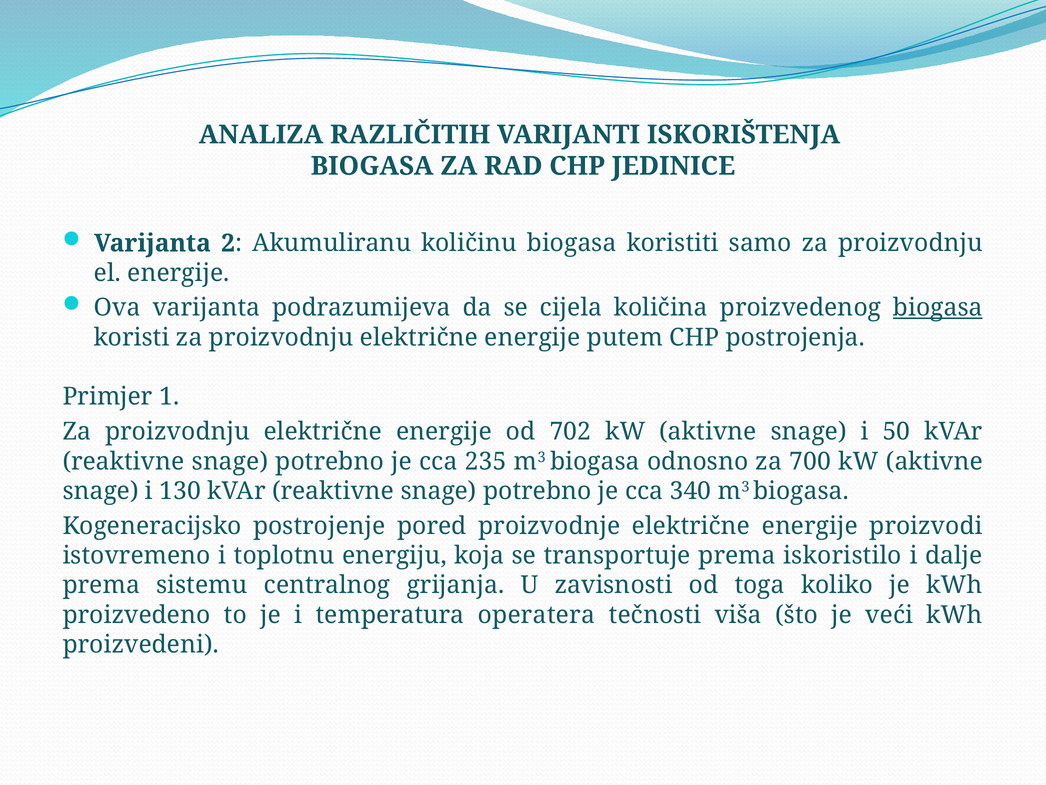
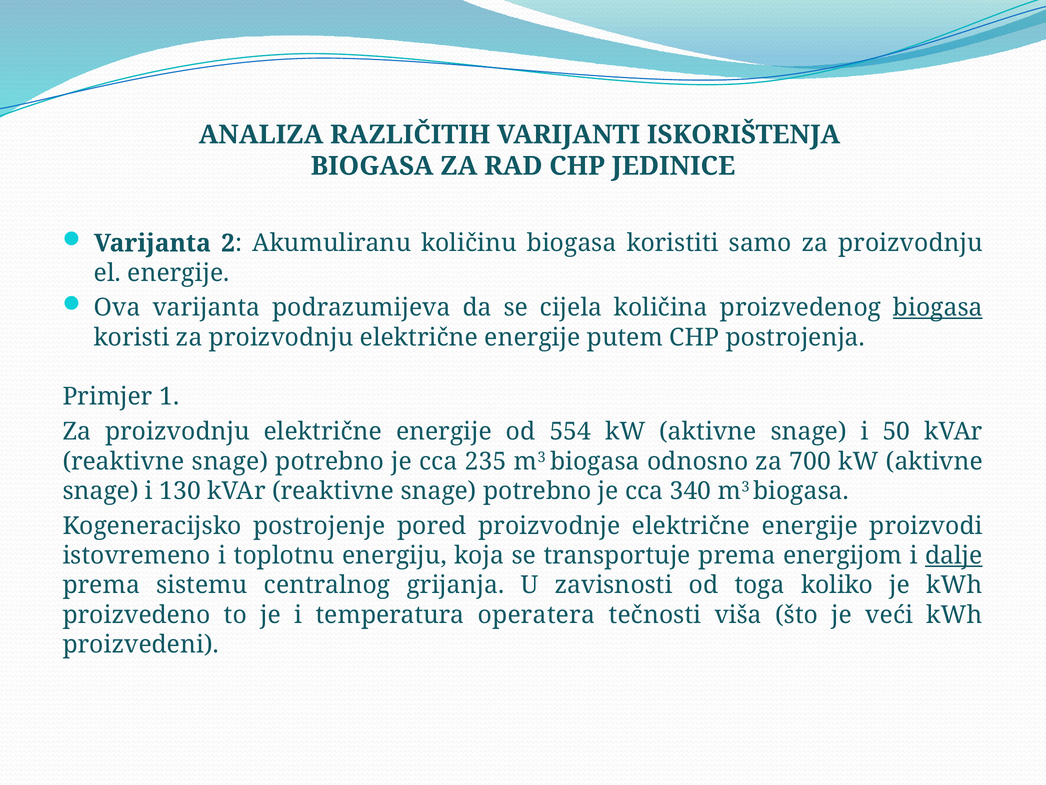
702: 702 -> 554 (570, 431)
iskoristilo: iskoristilo -> energijom (843, 555)
dalje underline: none -> present (954, 555)
